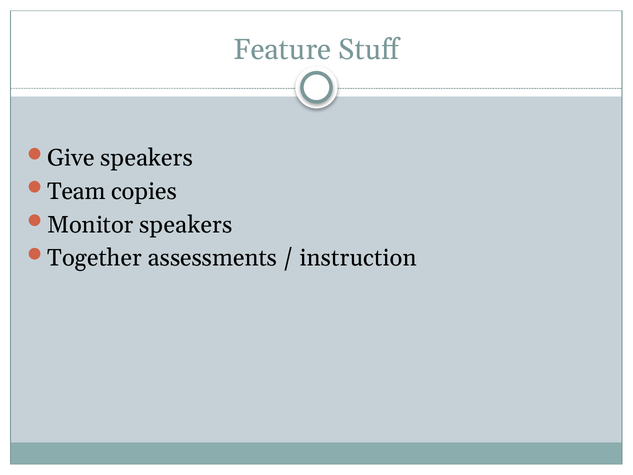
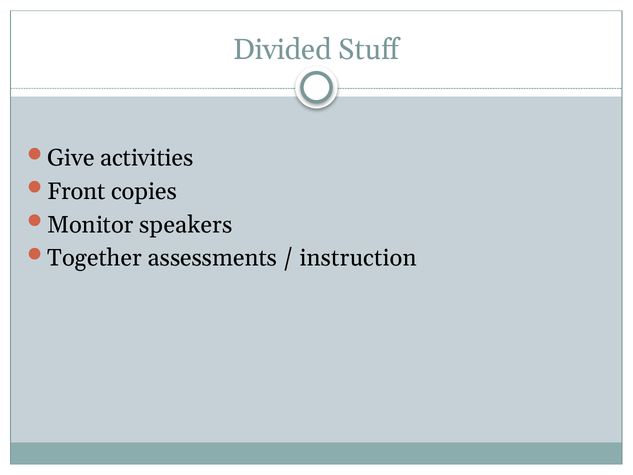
Feature: Feature -> Divided (282, 50)
Give speakers: speakers -> activities (147, 158)
Team: Team -> Front (76, 191)
